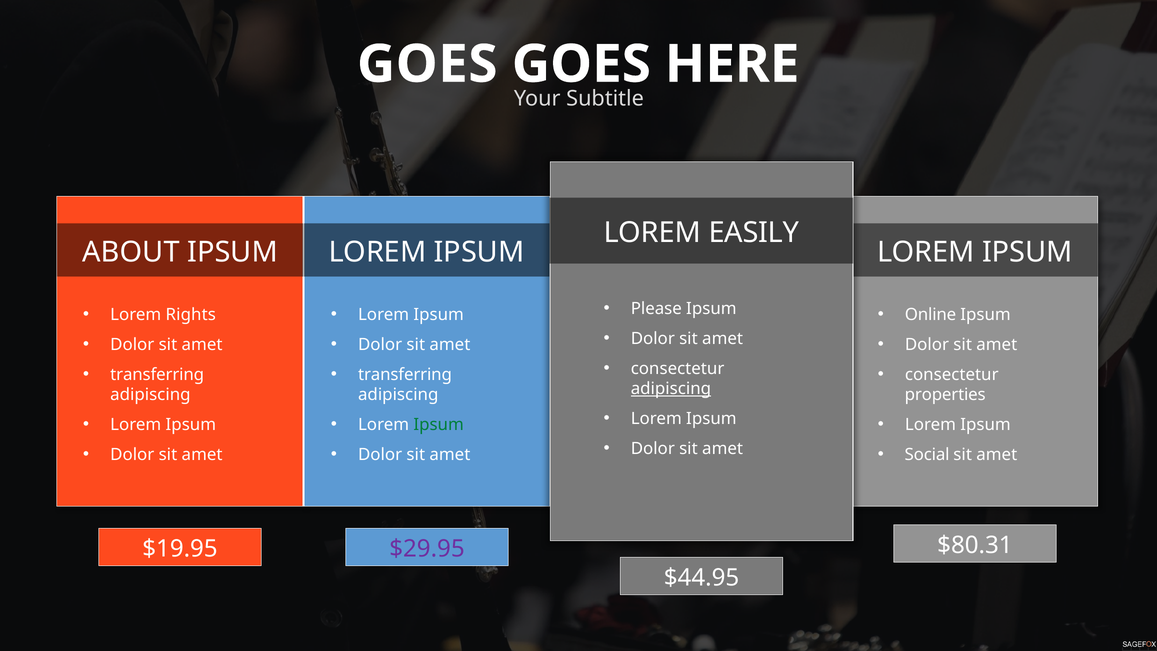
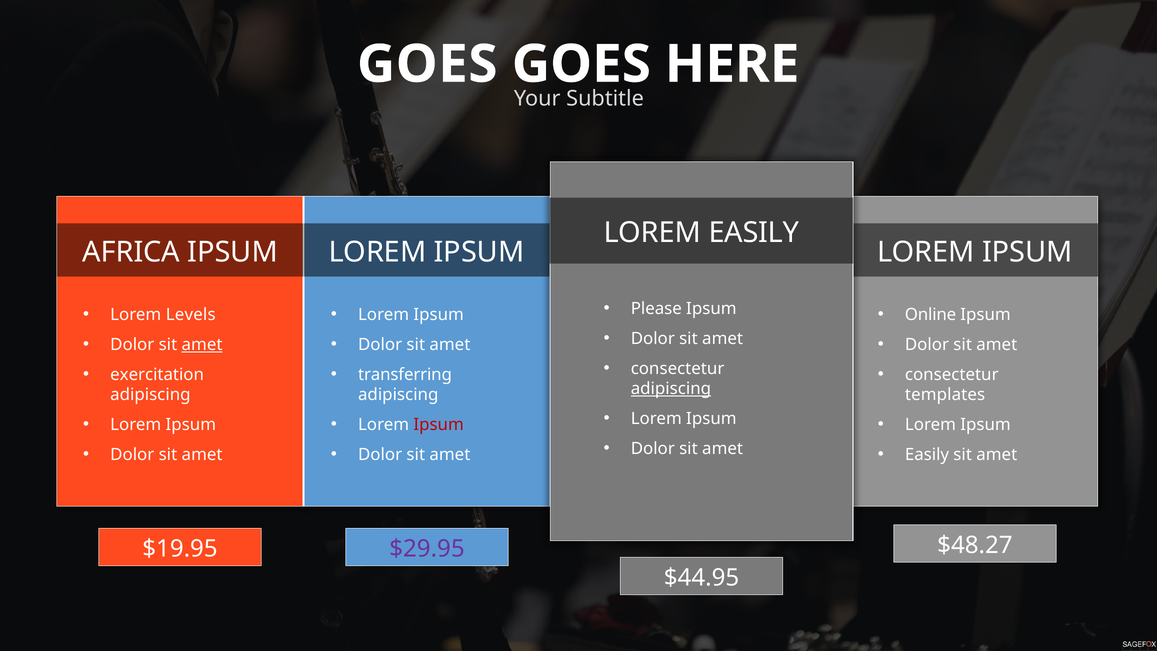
ABOUT: ABOUT -> AFRICA (131, 252)
Rights: Rights -> Levels (191, 315)
amet underline: none -> present (202, 344)
transferring: transferring -> exercitation (157, 374)
properties: properties -> templates (945, 395)
Ipsum colour: green -> red (439, 425)
Social: Social -> Easily (927, 454)
$80.31: $80.31 -> $48.27 (975, 545)
